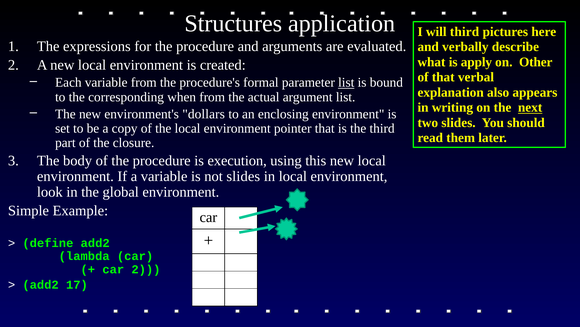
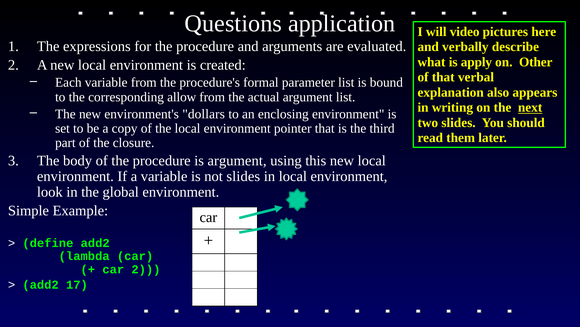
Structures: Structures -> Questions (233, 23)
will third: third -> video (465, 32)
list underline: present -> none (346, 82)
when: when -> allow (182, 97)
is execution: execution -> argument (237, 160)
